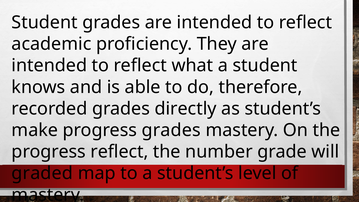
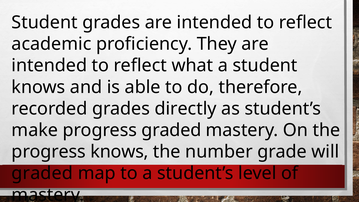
progress grades: grades -> graded (171, 130)
progress reflect: reflect -> knows (119, 152)
